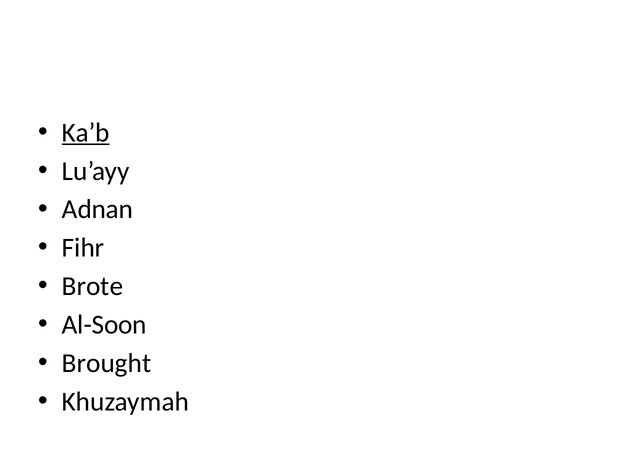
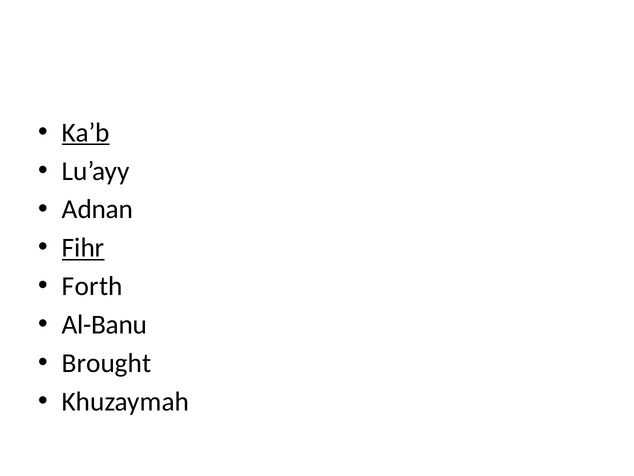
Fihr underline: none -> present (83, 248)
Brote: Brote -> Forth (92, 286)
Al-Soon: Al-Soon -> Al-Banu (104, 324)
